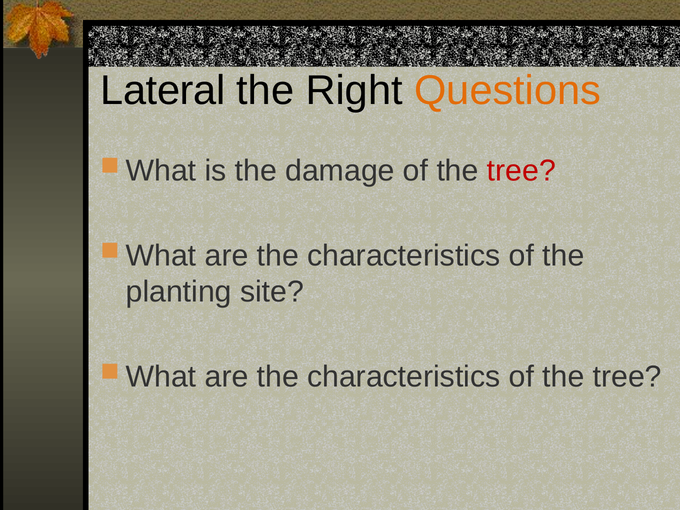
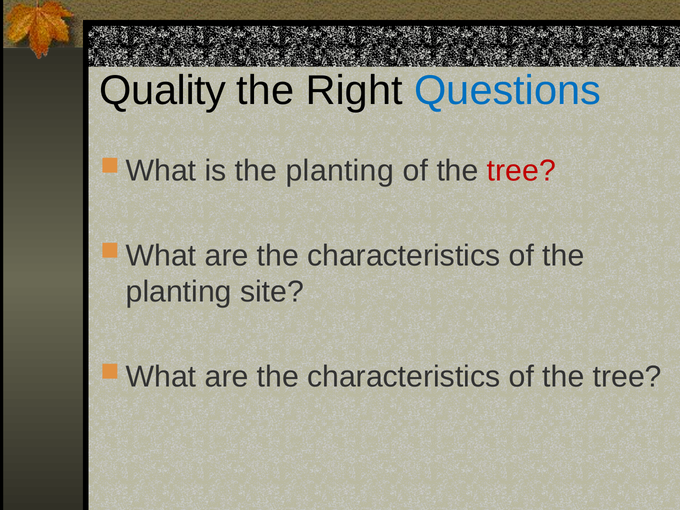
Lateral: Lateral -> Quality (163, 91)
Questions colour: orange -> blue (508, 91)
is the damage: damage -> planting (340, 171)
